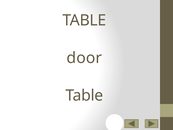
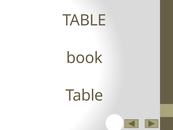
door: door -> book (84, 58)
